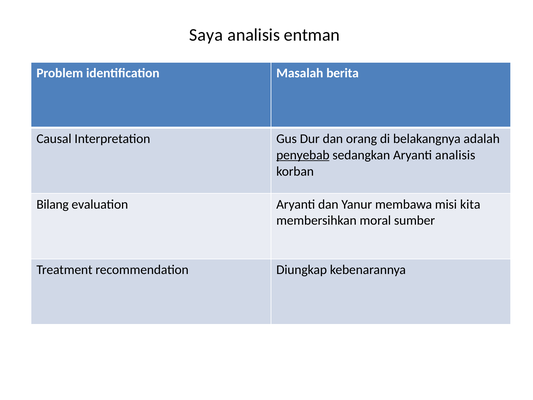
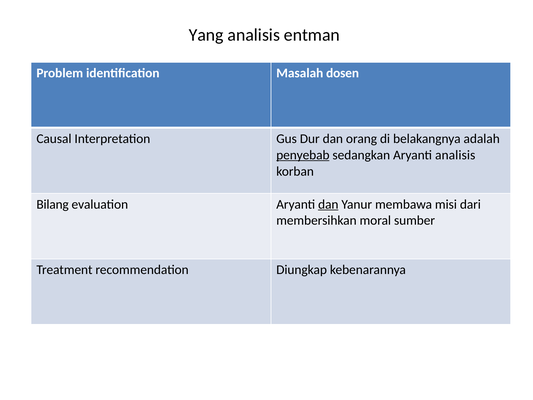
Saya: Saya -> Yang (206, 35)
berita: berita -> dosen (343, 73)
dan underline: none -> present (328, 204)
kita: kita -> dari (470, 204)
